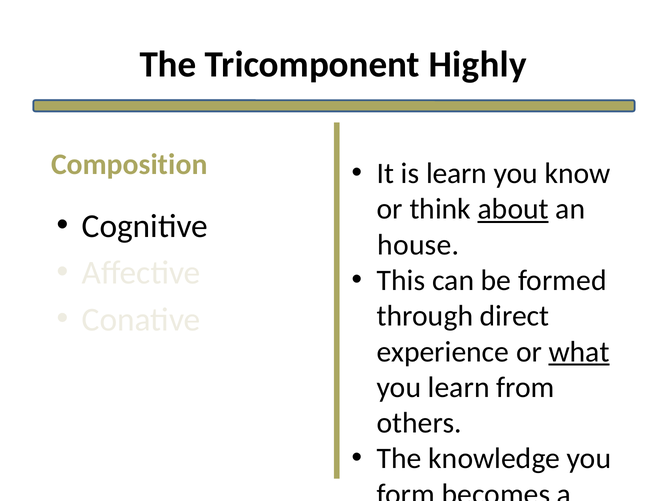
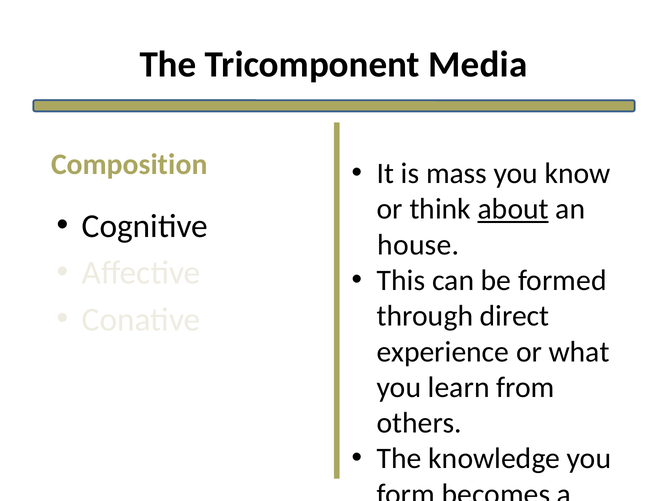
Highly: Highly -> Media (478, 64)
is learn: learn -> mass (456, 174)
what underline: present -> none (579, 352)
